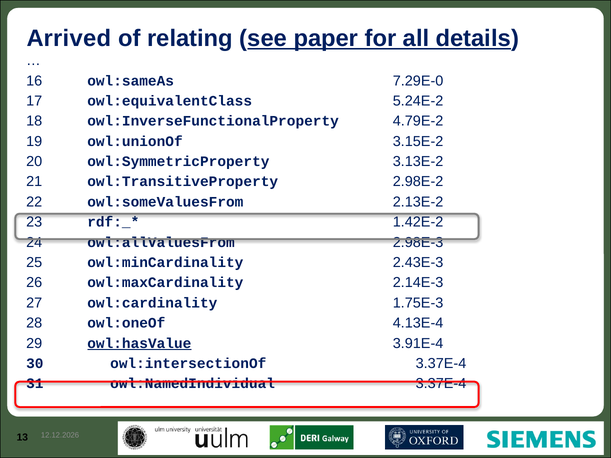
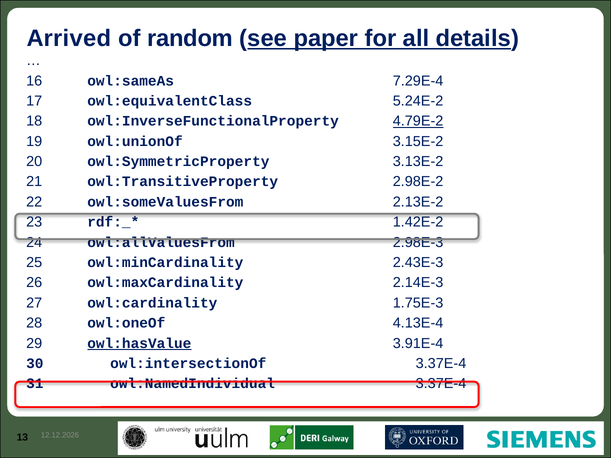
relating: relating -> random (190, 38)
7.29E-0: 7.29E-0 -> 7.29E-4 (418, 81)
4.79E-2 underline: none -> present (418, 121)
